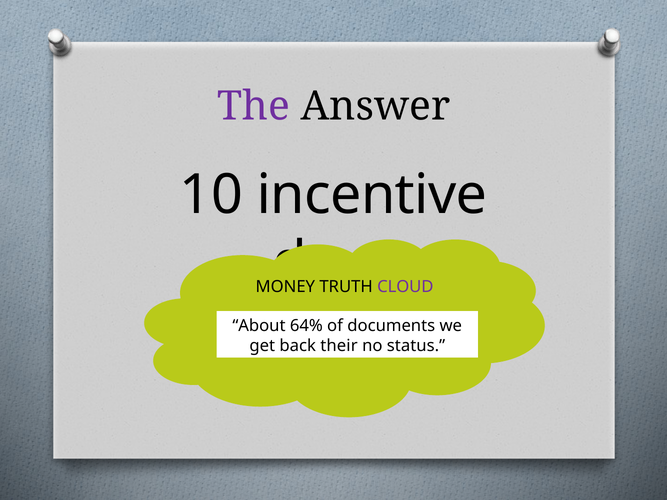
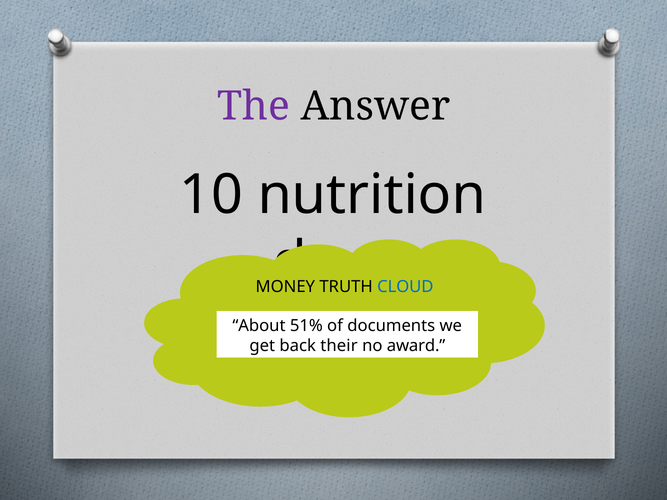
incentive: incentive -> nutrition (372, 195)
CLOUD colour: purple -> blue (405, 287)
64%: 64% -> 51% (306, 326)
status: status -> award (416, 346)
